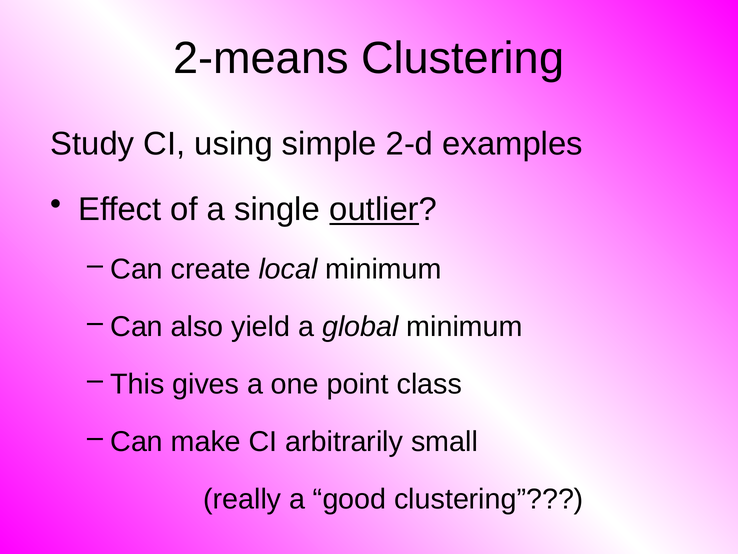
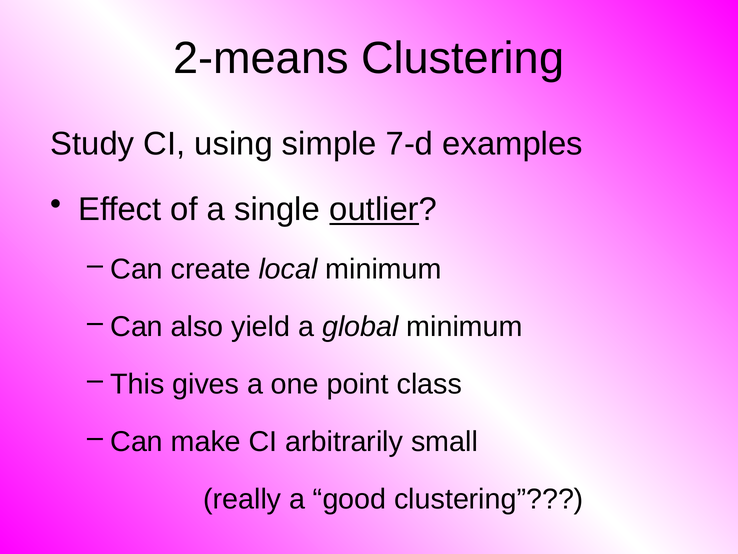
2-d: 2-d -> 7-d (410, 144)
